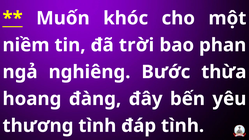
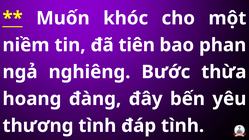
trời: trời -> tiên (137, 45)
